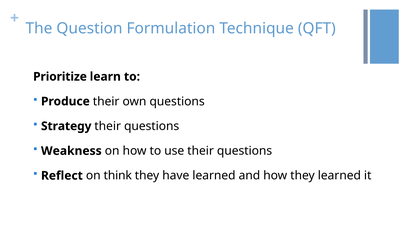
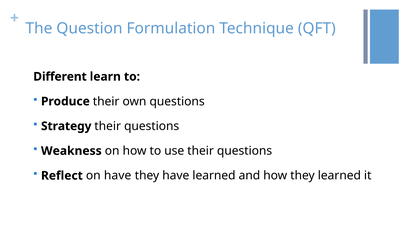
Prioritize: Prioritize -> Different (60, 77)
on think: think -> have (118, 175)
